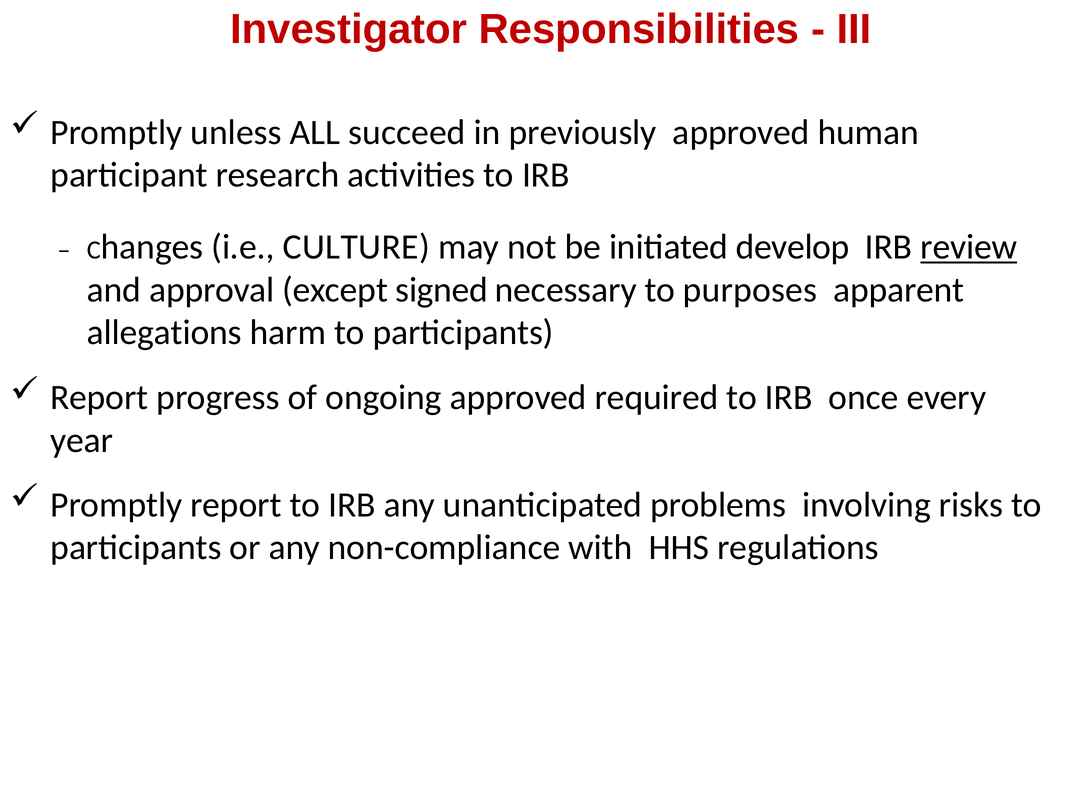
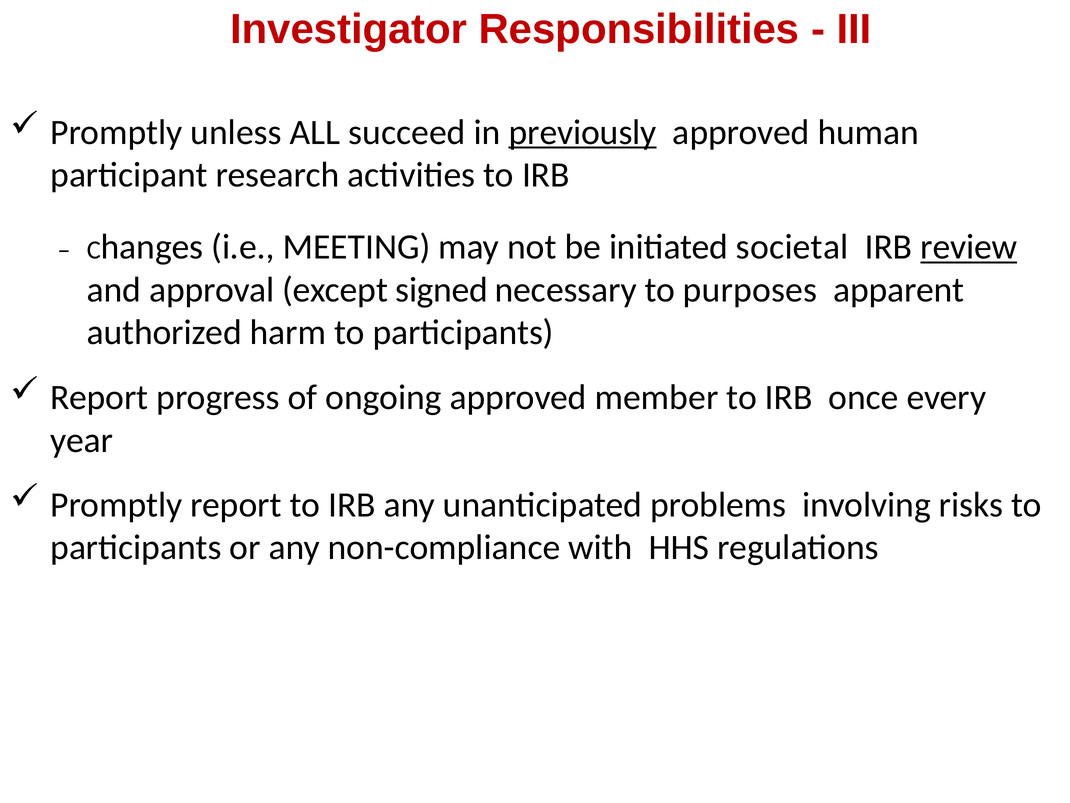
previously underline: none -> present (583, 132)
CULTURE: CULTURE -> MEETING (357, 247)
develop: develop -> societal (792, 247)
allegations: allegations -> authorized (164, 332)
required: required -> member (656, 397)
